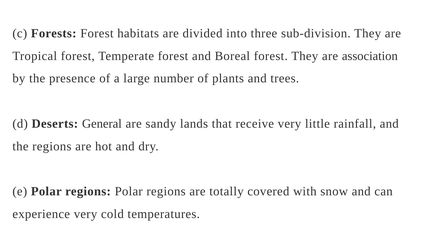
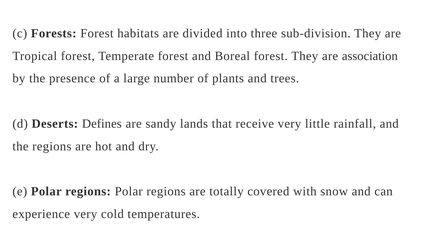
General: General -> Defines (102, 124)
